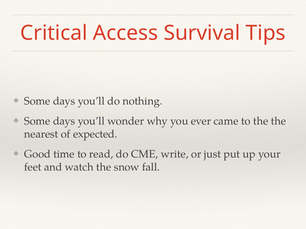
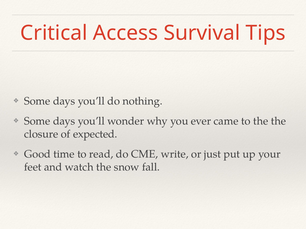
nearest: nearest -> closure (41, 134)
